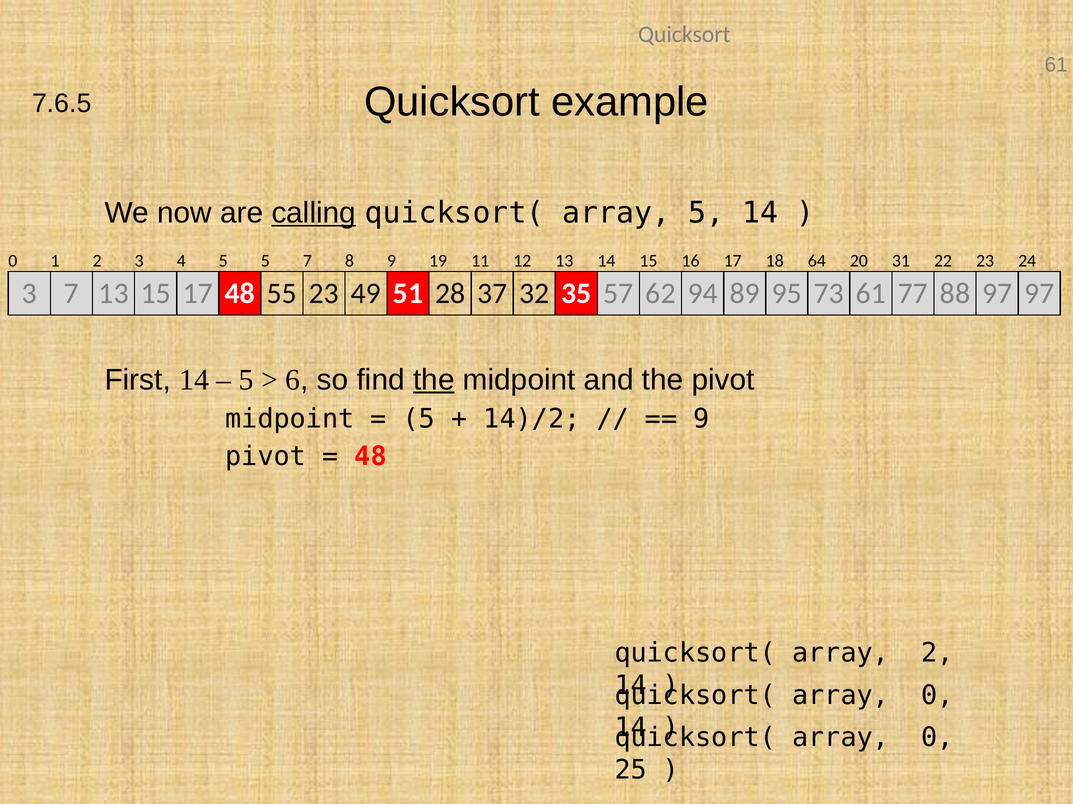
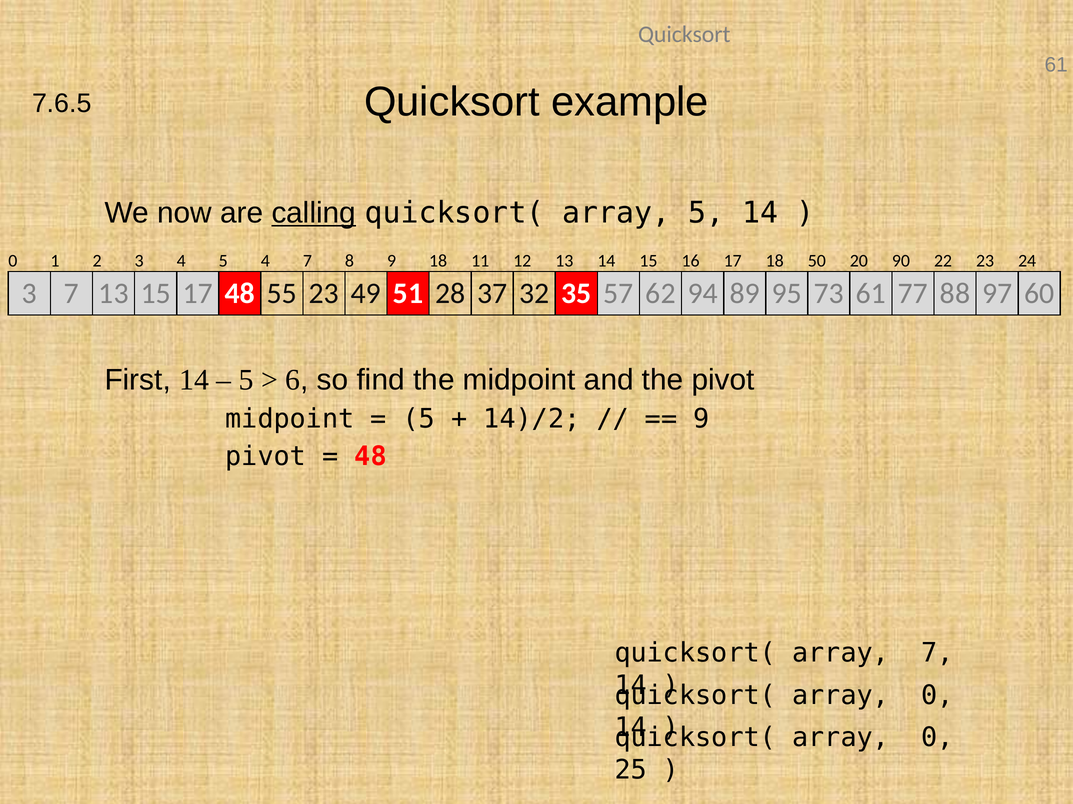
5 5: 5 -> 4 (265, 261)
9 19: 19 -> 18 (438, 261)
64: 64 -> 50 (817, 261)
31: 31 -> 90 (901, 261)
97 97: 97 -> 60 (1039, 294)
the underline: present -> none (434, 380)
array 2: 2 -> 7 (937, 654)
